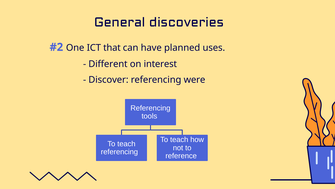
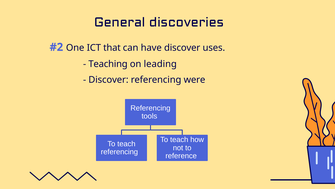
have planned: planned -> discover (182, 48)
Different: Different -> Teaching (108, 64)
interest: interest -> leading (160, 64)
